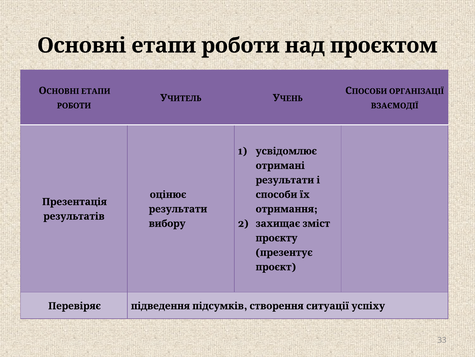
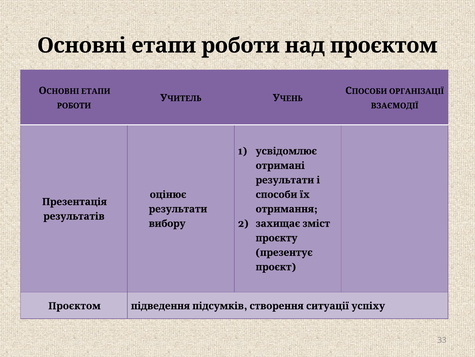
Перевіряє: Перевіряє -> Проєктом (74, 305)
